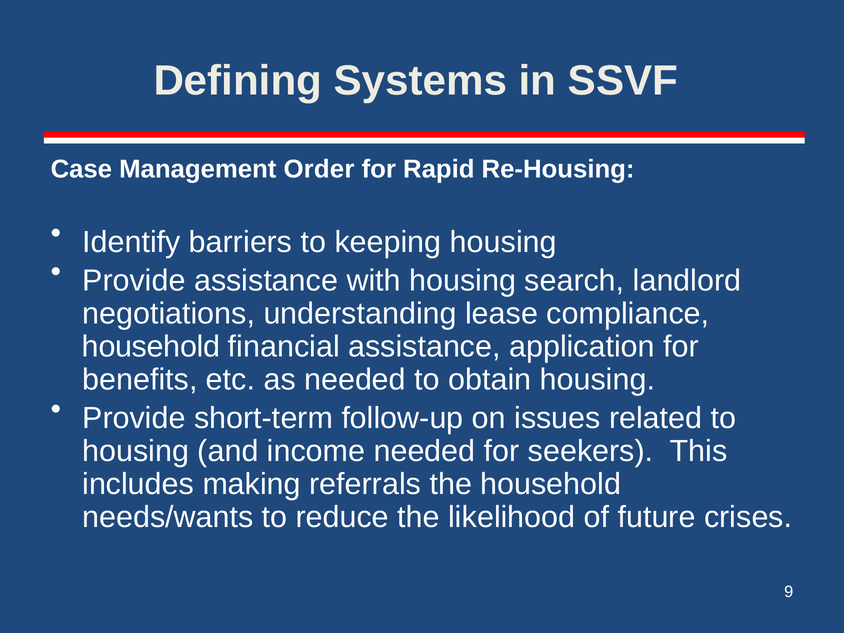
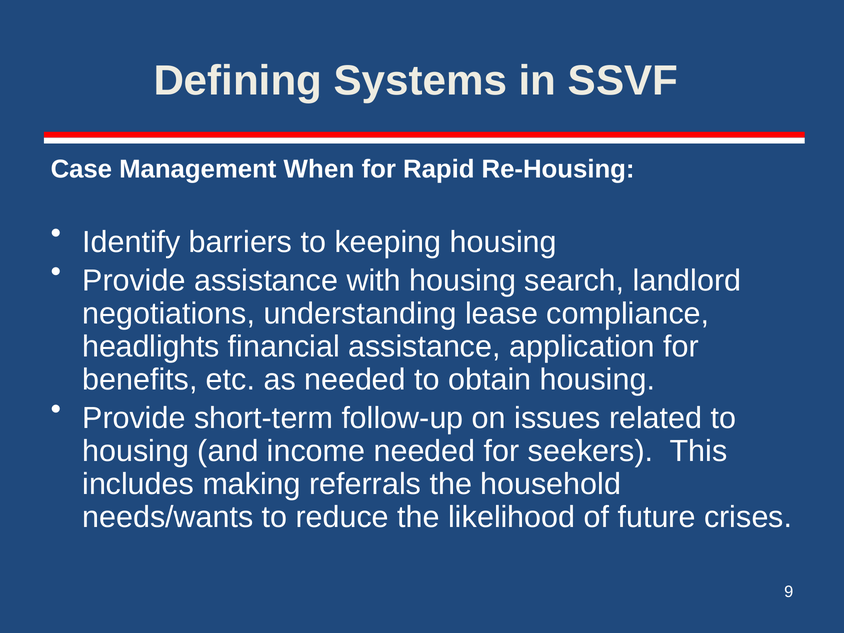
Order: Order -> When (319, 169)
household: household -> headlights (151, 347)
